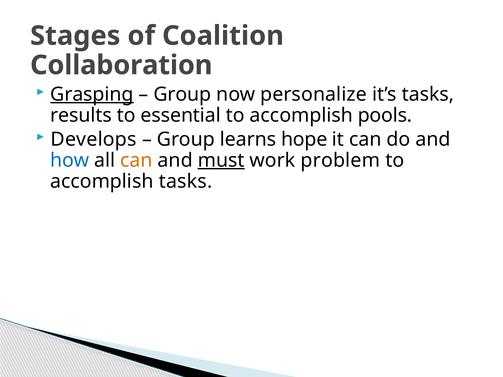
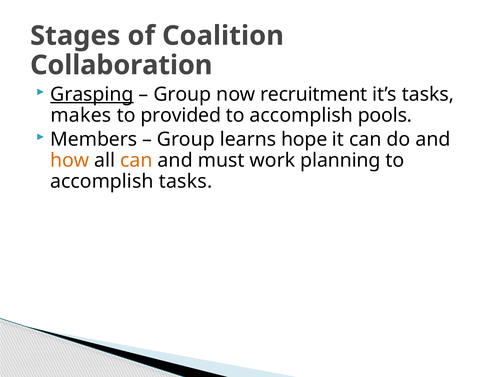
personalize: personalize -> recruitment (314, 94)
results: results -> makes (81, 115)
essential: essential -> provided (181, 115)
Develops: Develops -> Members (94, 139)
how colour: blue -> orange (70, 160)
must underline: present -> none (221, 160)
problem: problem -> planning (340, 160)
